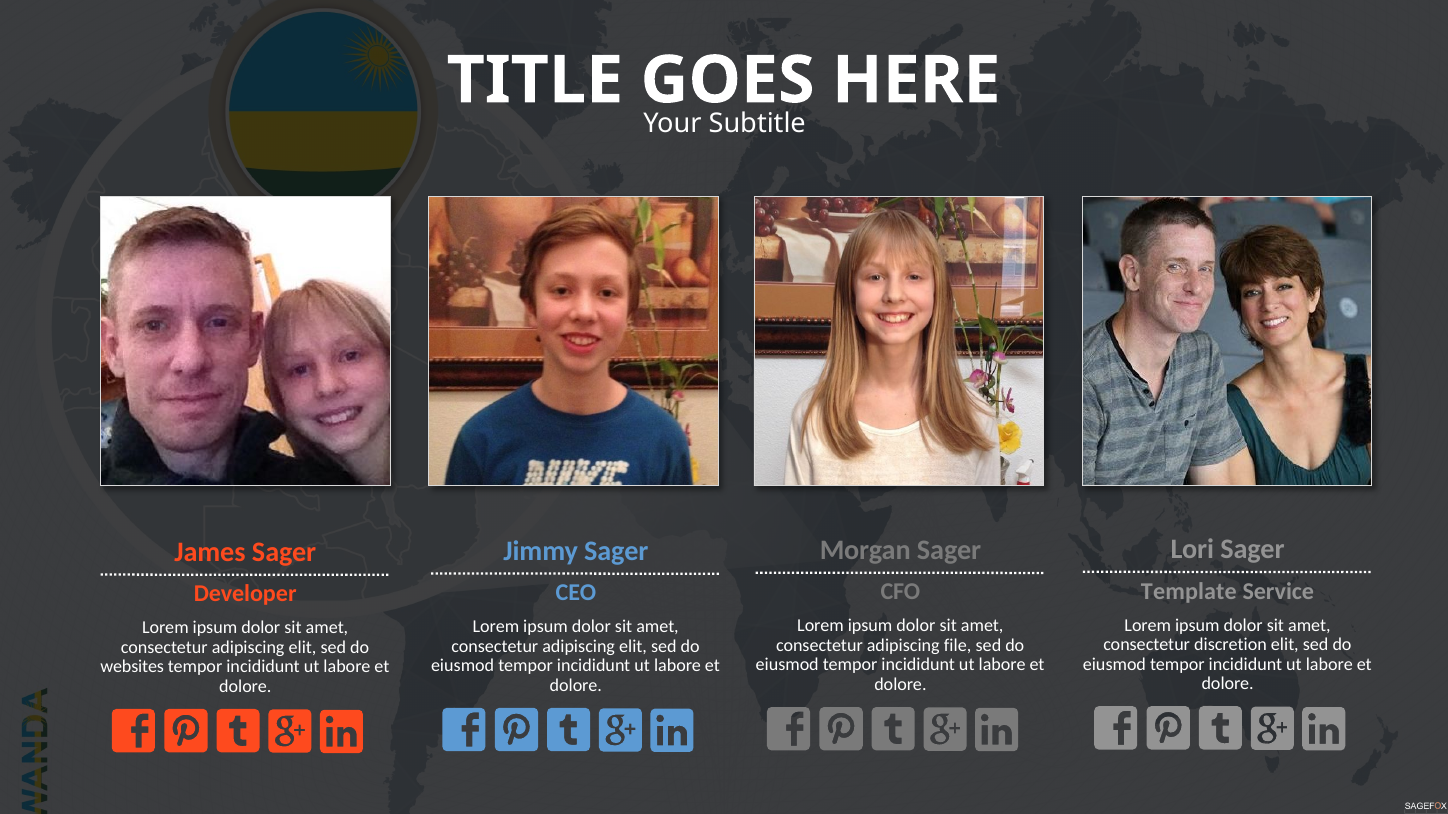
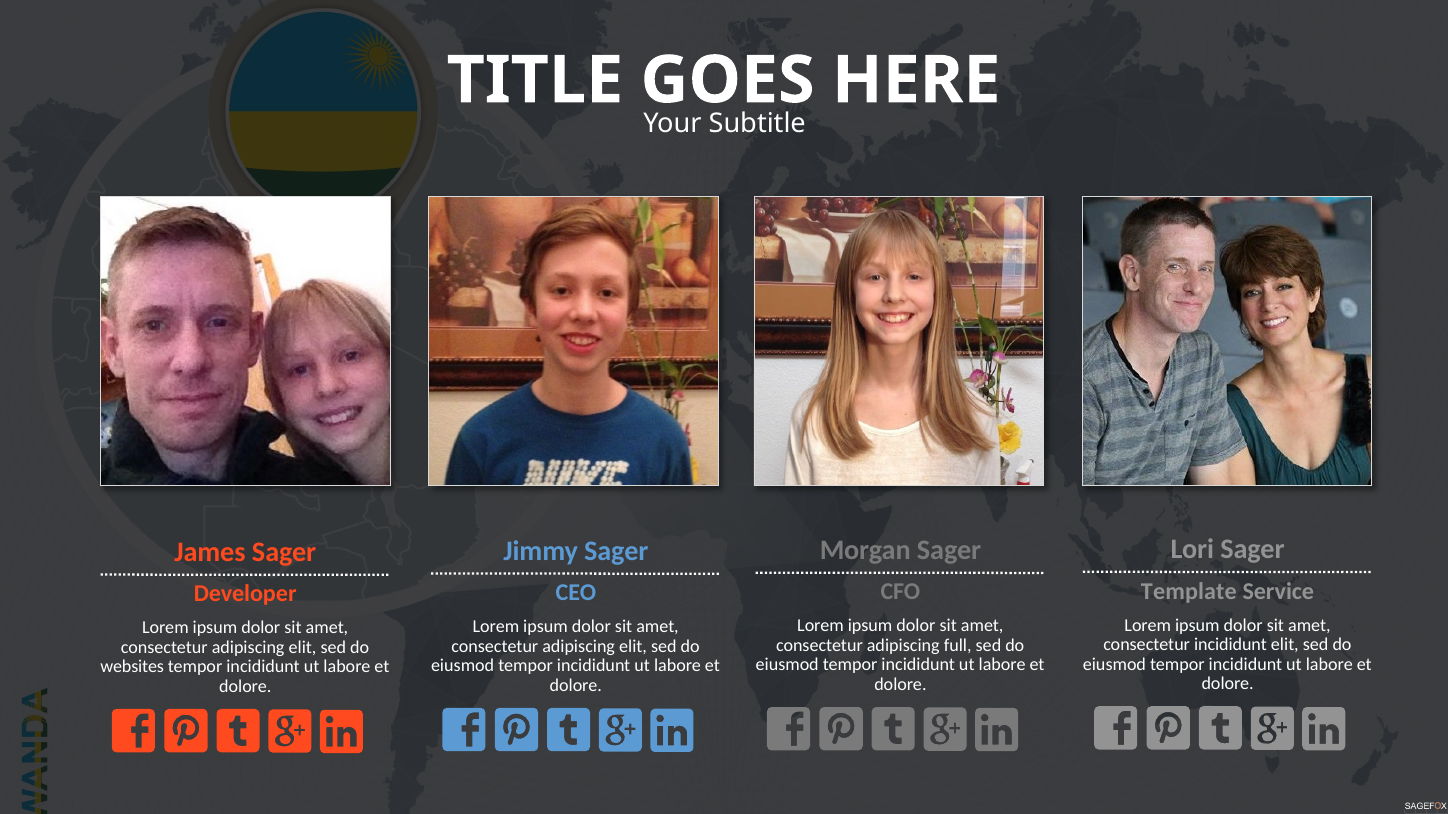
consectetur discretion: discretion -> incididunt (1231, 645)
file: file -> full (958, 646)
